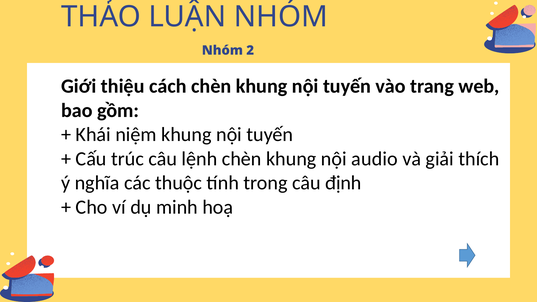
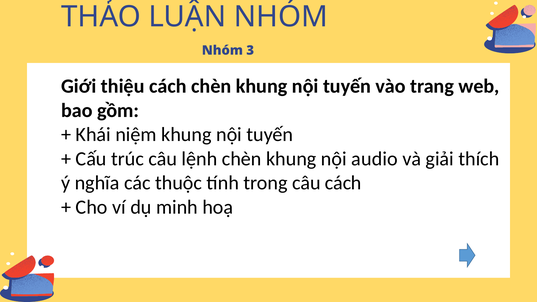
2: 2 -> 3 (250, 51)
câu định: định -> cách (343, 183)
